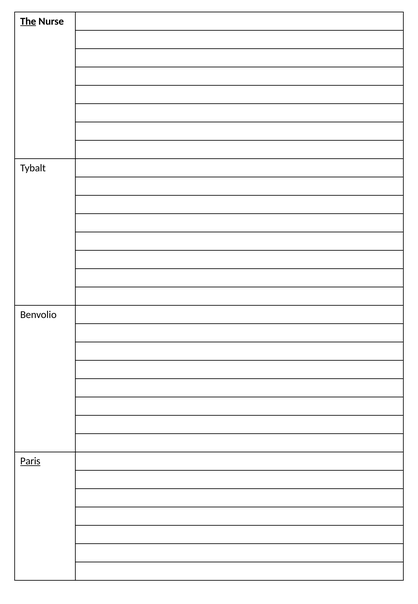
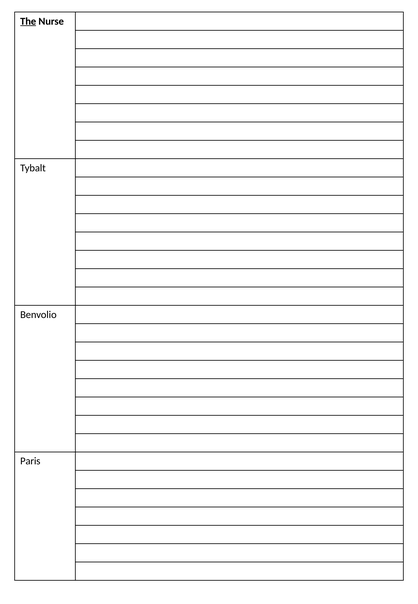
Paris underline: present -> none (30, 461)
